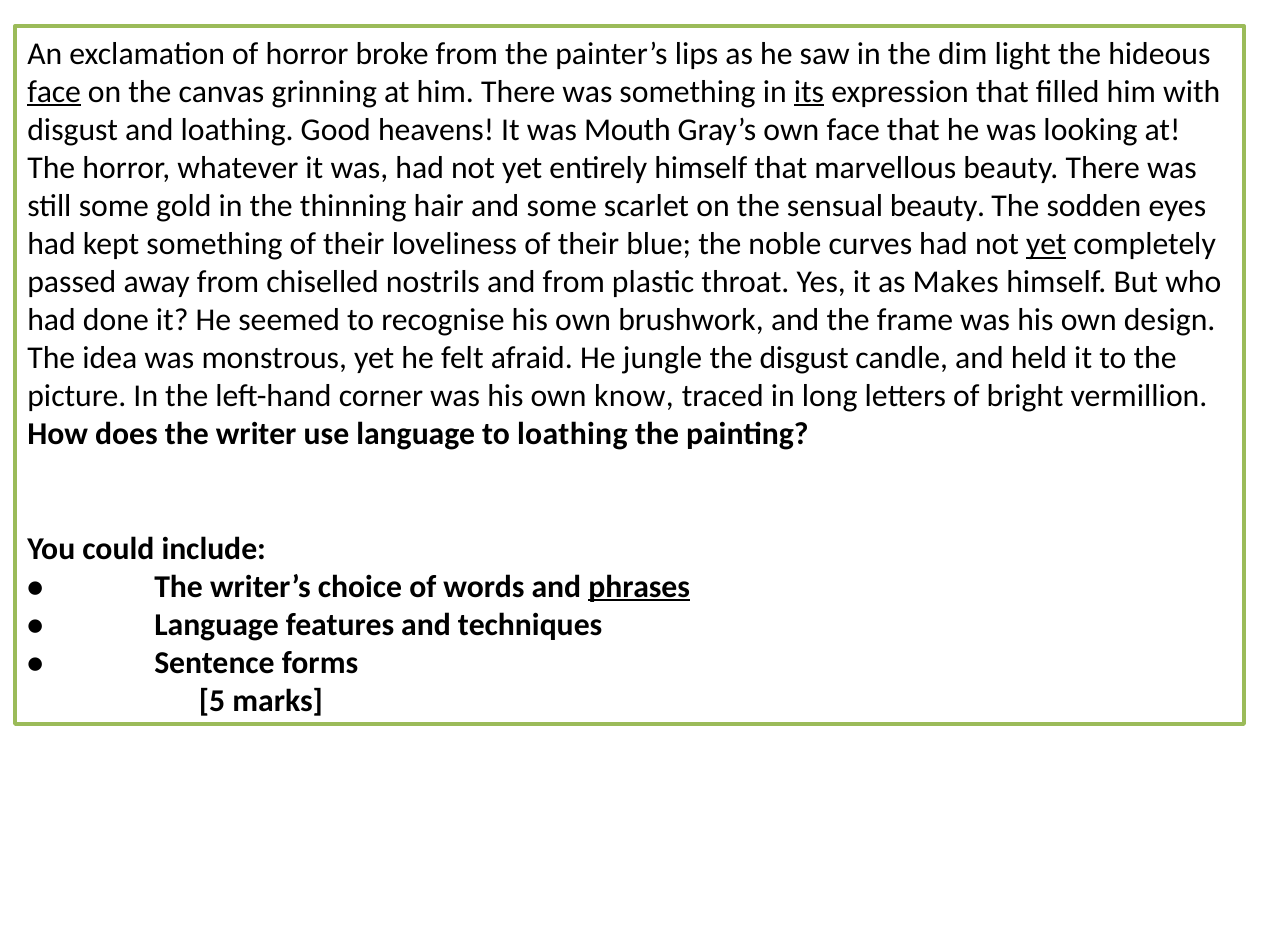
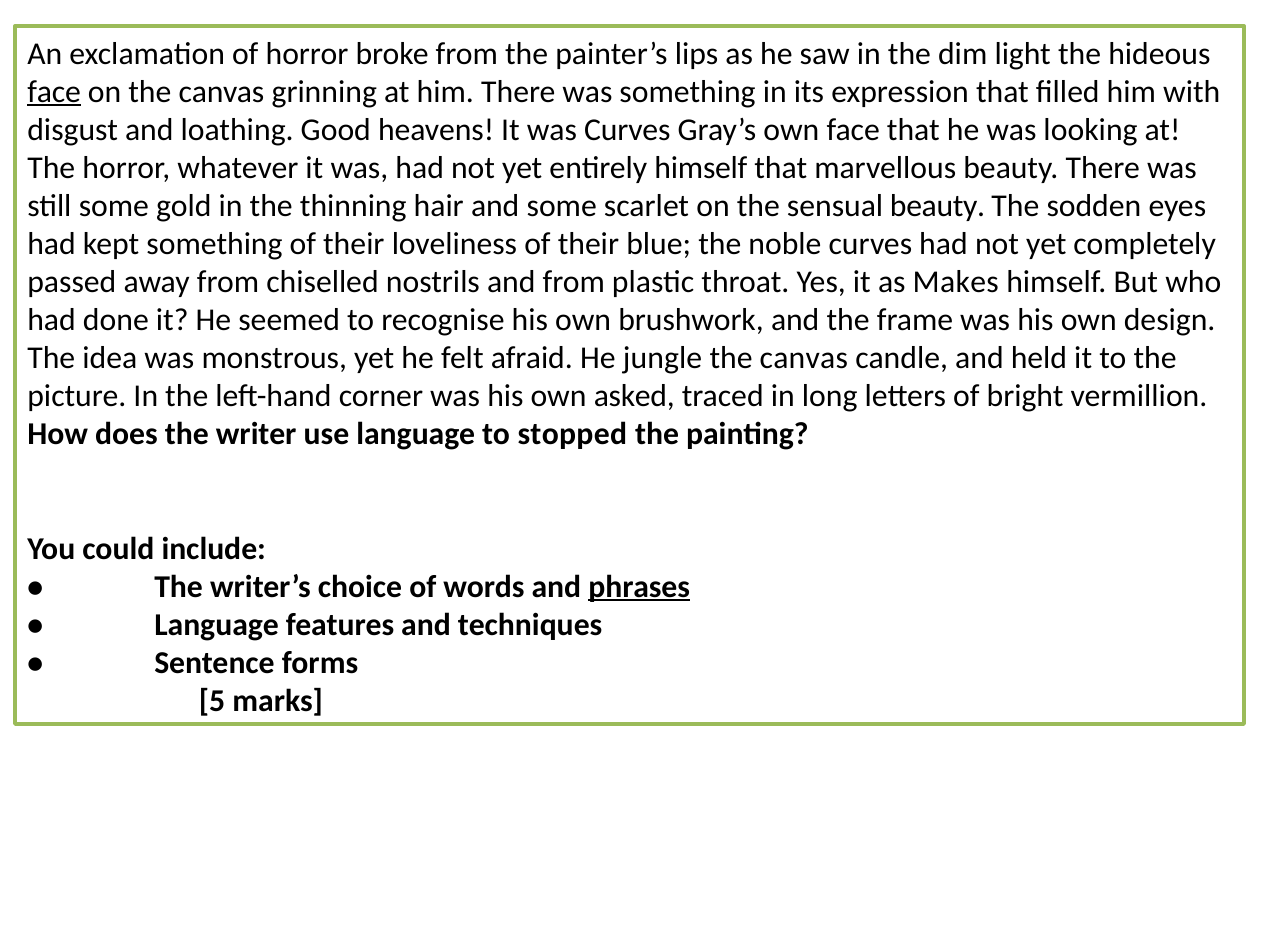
its underline: present -> none (809, 92)
was Mouth: Mouth -> Curves (627, 130)
yet underline: present -> none (1046, 244)
disgust: disgust -> canvas (804, 358)
know: know -> asked (634, 396)
to loathing: loathing -> stopped (572, 434)
